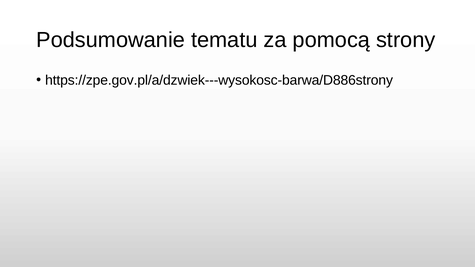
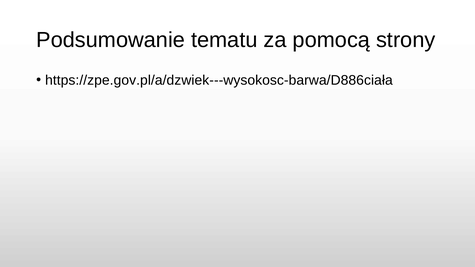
https://zpe.gov.pl/a/dzwiek---wysokosc-barwa/D886strony: https://zpe.gov.pl/a/dzwiek---wysokosc-barwa/D886strony -> https://zpe.gov.pl/a/dzwiek---wysokosc-barwa/D886ciała (219, 80)
